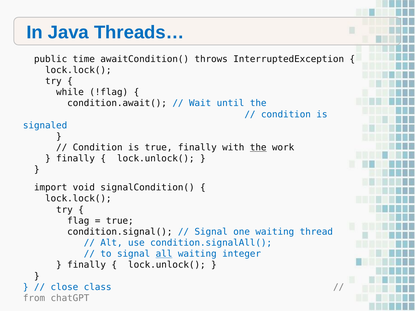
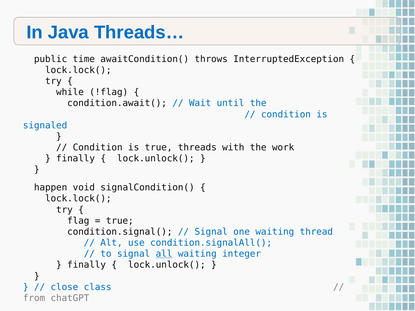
true finally: finally -> threads (197, 148)
the underline: present -> none (258, 148)
import: import -> happen (51, 188)
